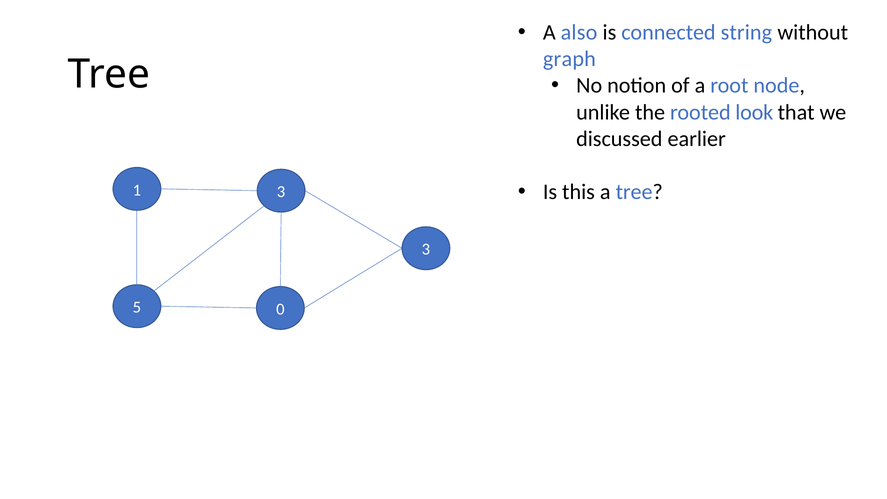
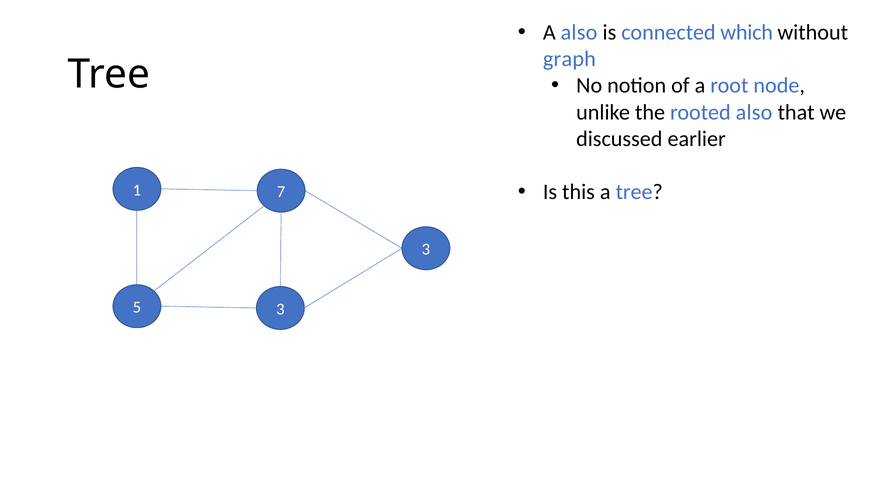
string: string -> which (747, 32)
rooted look: look -> also (754, 112)
1 3: 3 -> 7 (281, 192)
5 0: 0 -> 3 (280, 309)
